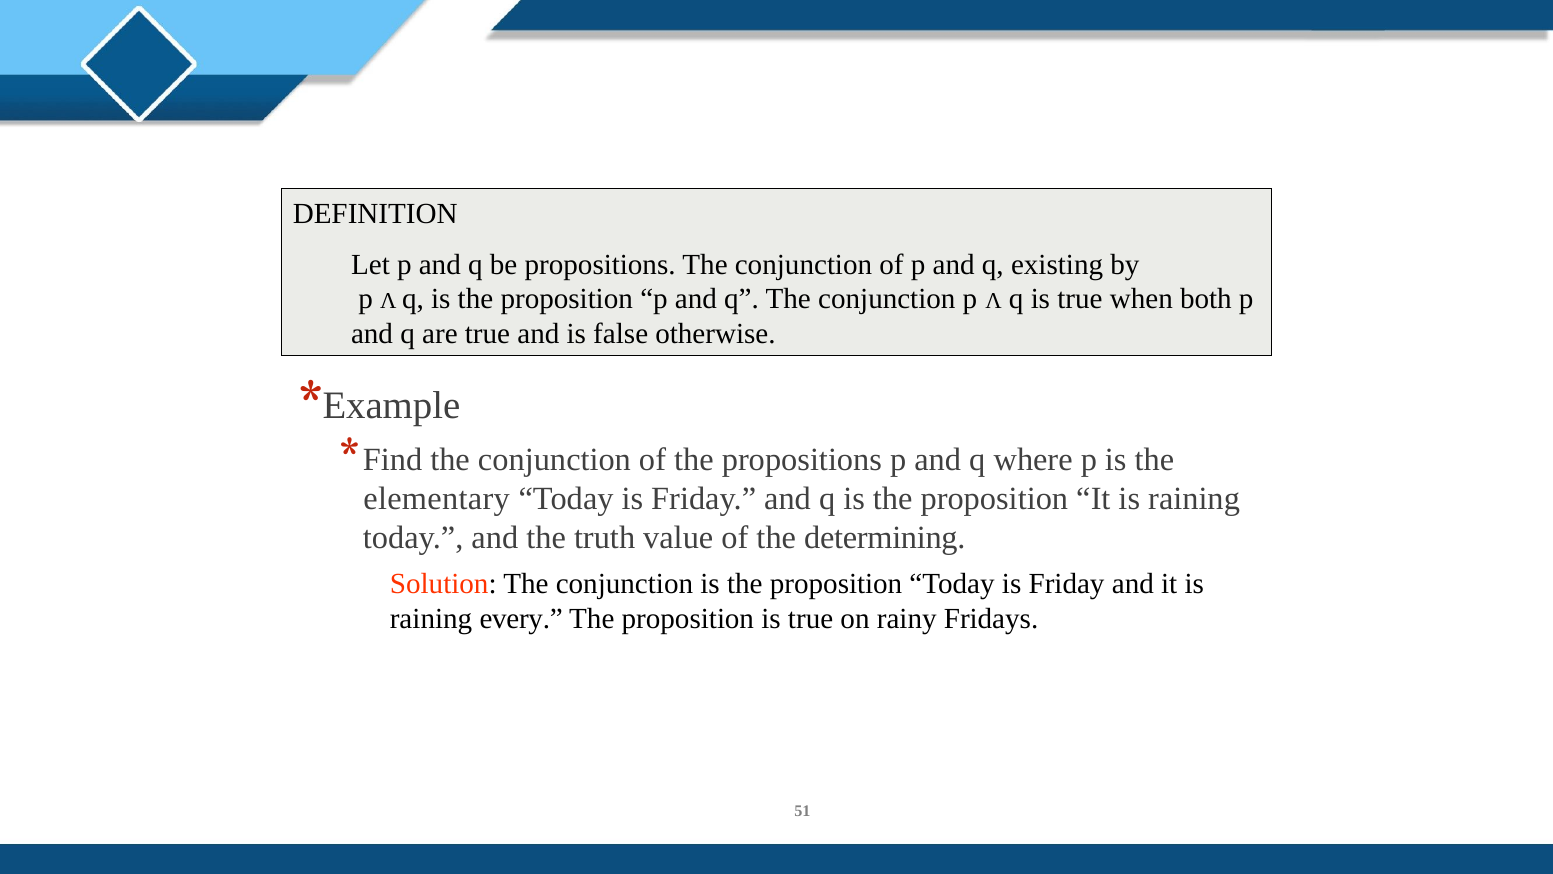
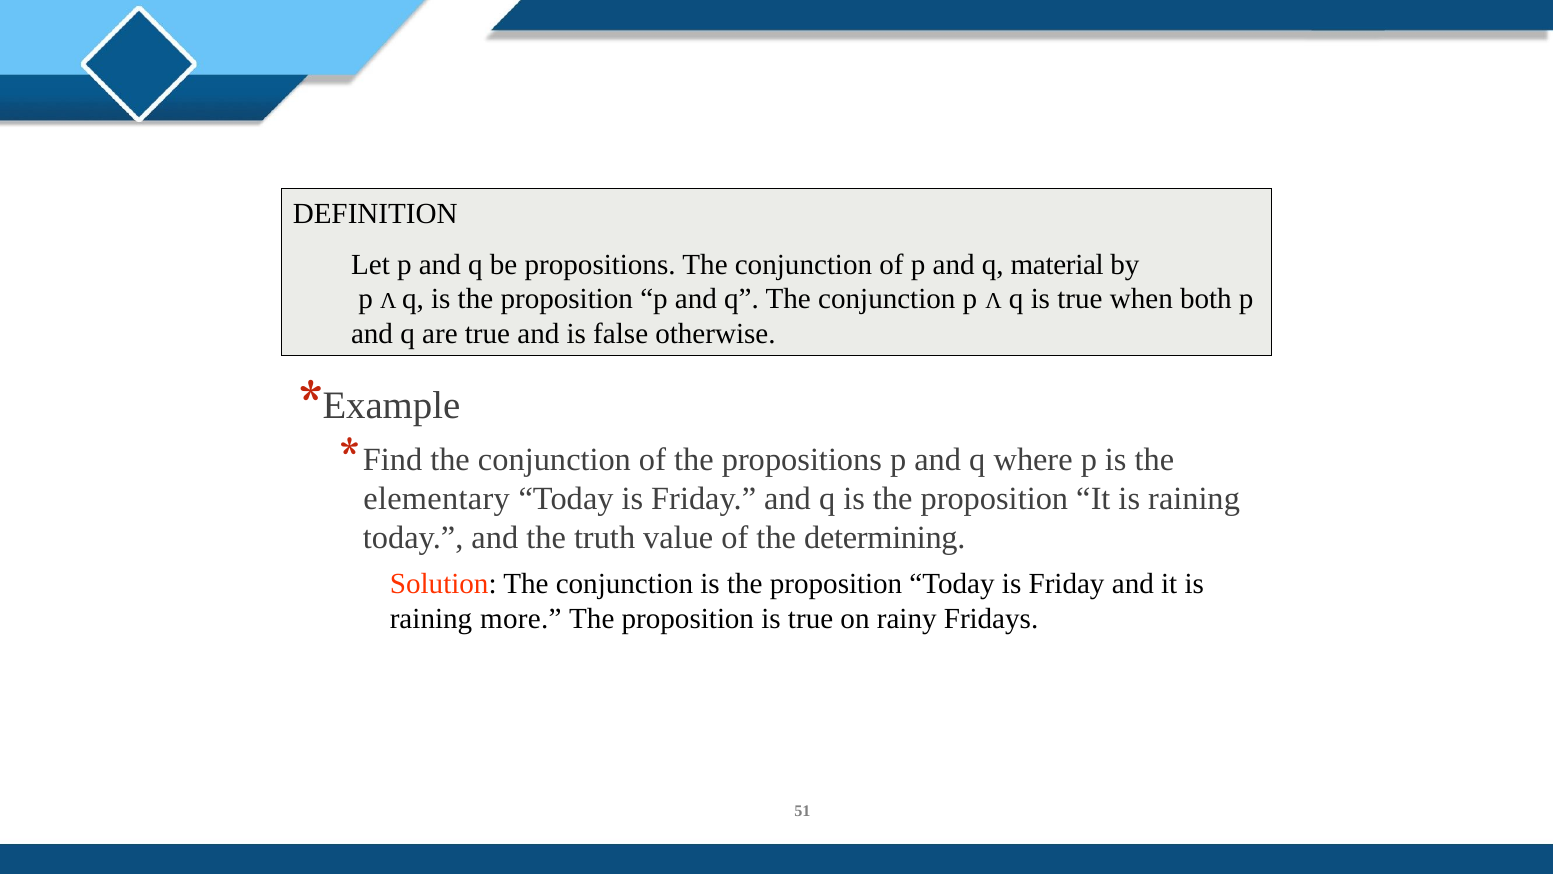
existing: existing -> material (1057, 264)
every: every -> more (521, 619)
